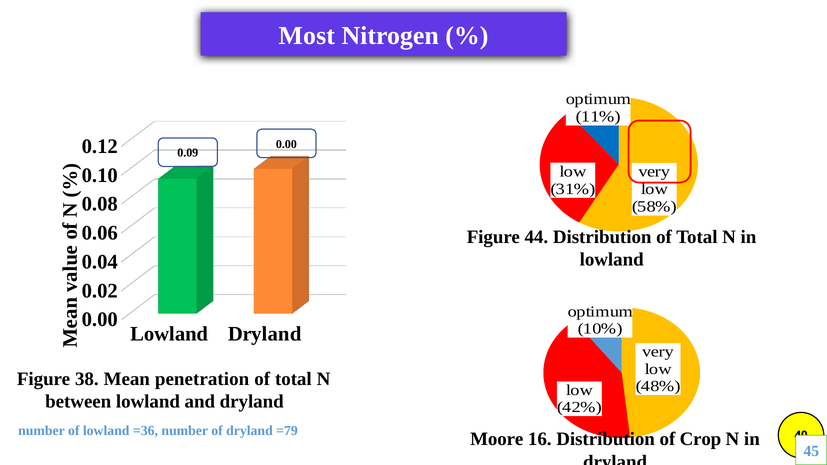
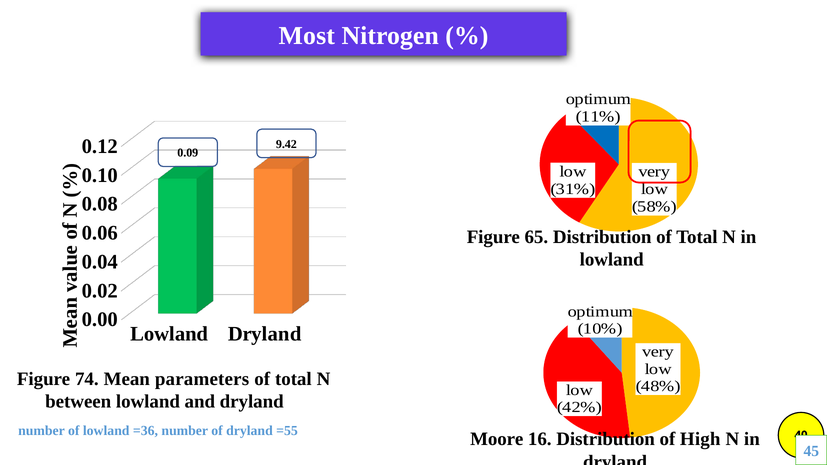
0.00: 0.00 -> 9.42 (286, 144)
44: 44 -> 65 (536, 237)
38: 38 -> 74 (87, 379)
penetration: penetration -> parameters (202, 379)
=79: =79 -> =55 (287, 431)
Crop: Crop -> High (700, 439)
